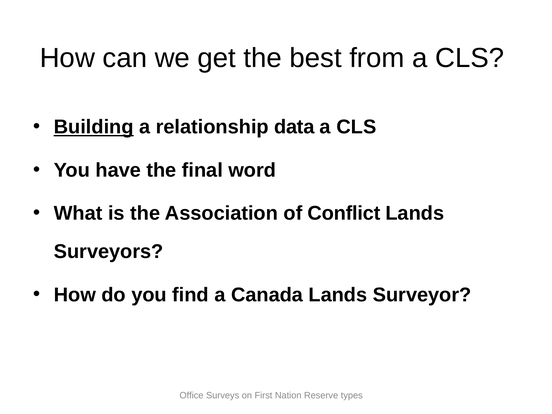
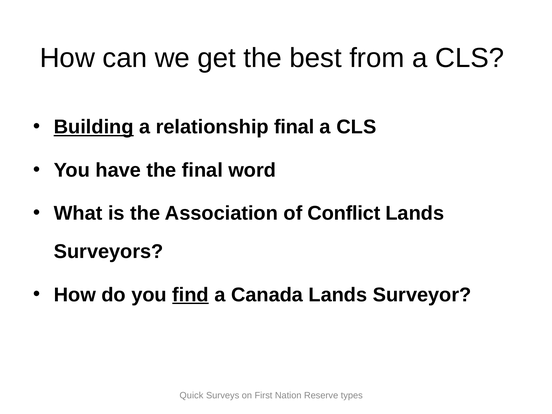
relationship data: data -> final (294, 127)
find underline: none -> present (191, 295)
Office: Office -> Quick (191, 395)
